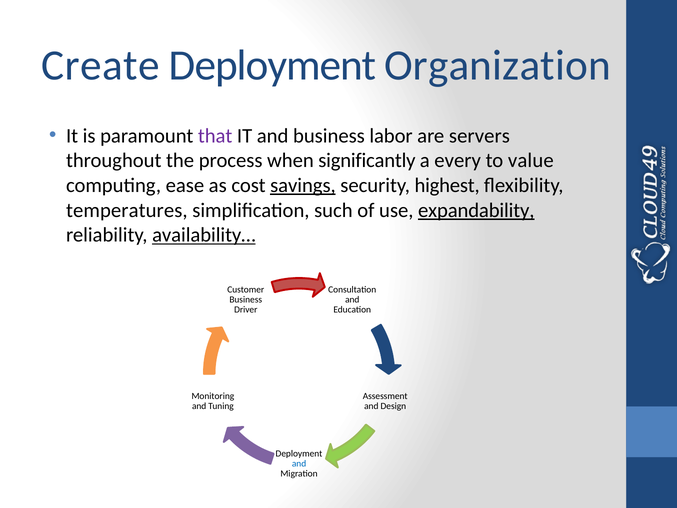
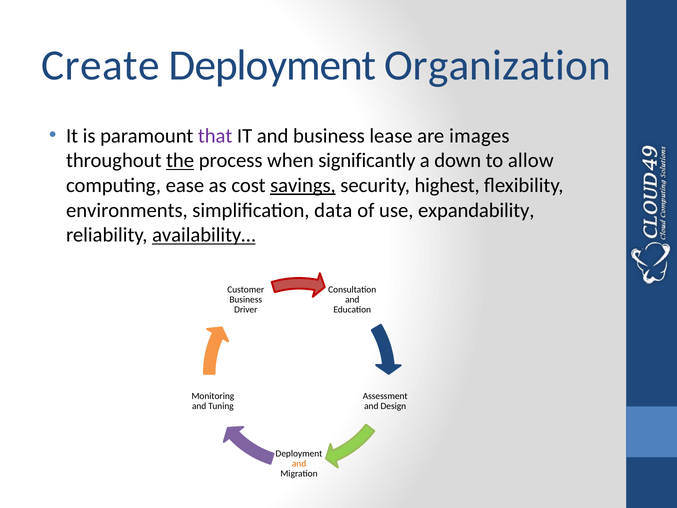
labor: labor -> lease (391, 136)
servers: servers -> images (479, 136)
the underline: none -> present (180, 161)
every: every -> down (458, 161)
value: value -> allow (531, 161)
temperatures: temperatures -> environments (127, 210)
such: such -> data (333, 210)
expandability underline: present -> none (476, 210)
and colour: blue -> orange (299, 463)
